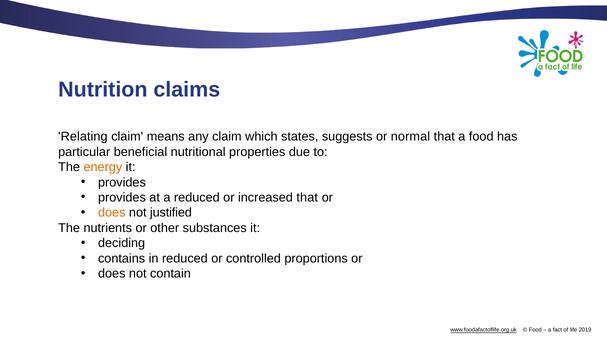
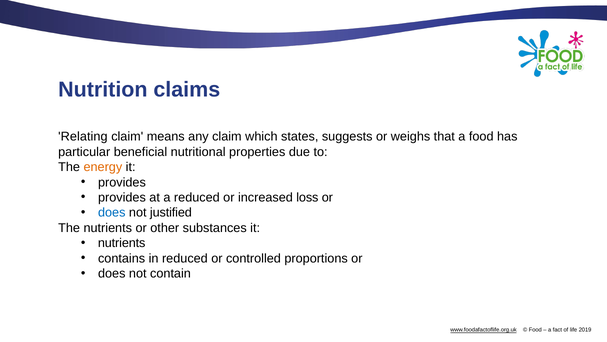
normal: normal -> weighs (411, 136)
increased that: that -> loss (307, 197)
does colour: orange -> blue (112, 212)
deciding: deciding -> nutrients (122, 243)
